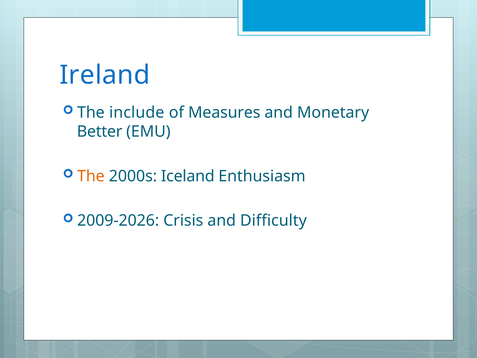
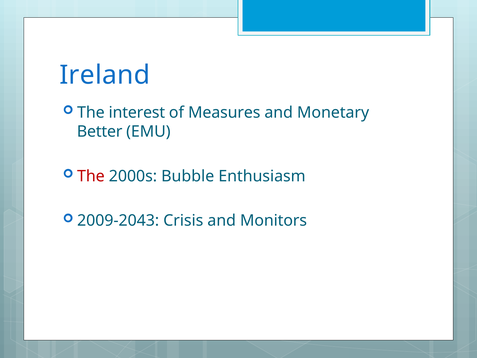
include: include -> interest (137, 112)
The colour: orange -> red (91, 176)
Iceland: Iceland -> Bubble (188, 176)
2009-2026: 2009-2026 -> 2009-2043 (118, 221)
Difficulty: Difficulty -> Monitors (274, 221)
